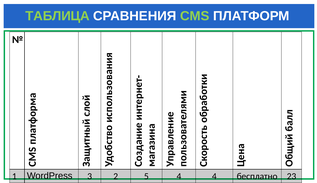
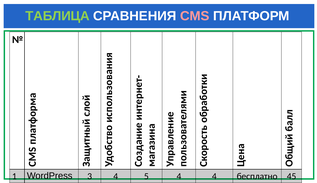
CMS colour: light green -> pink (195, 16)
3 2: 2 -> 4 (116, 176)
23: 23 -> 45 (292, 176)
